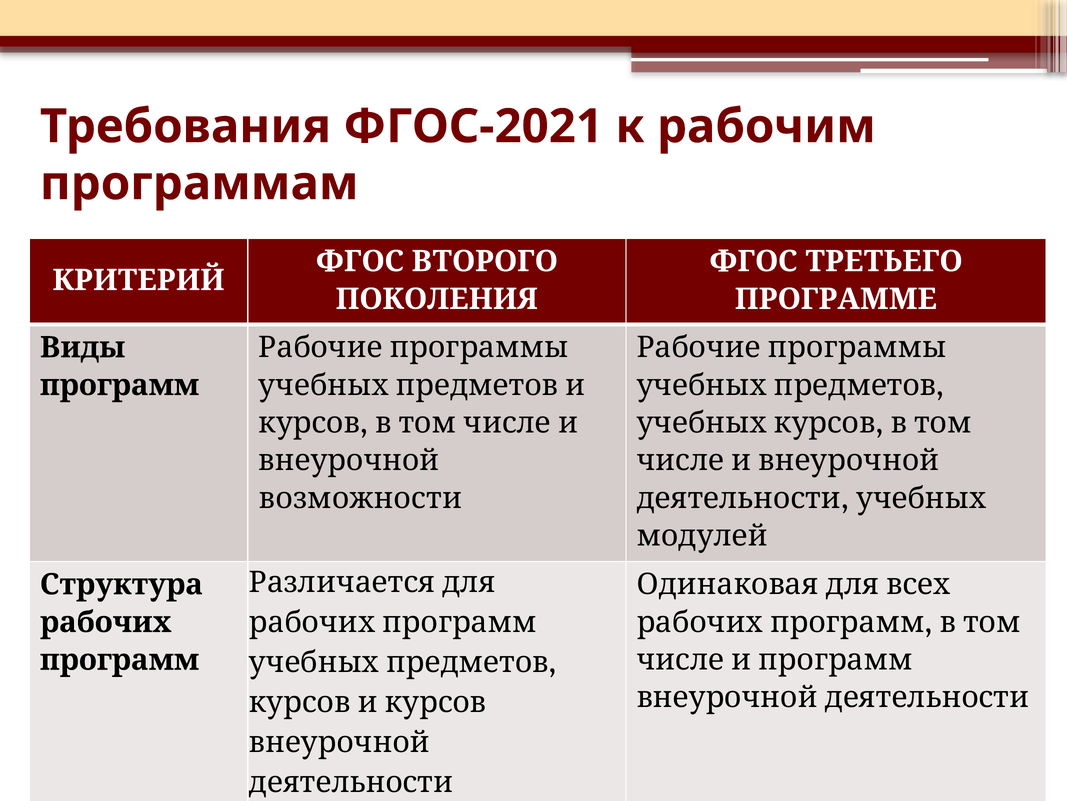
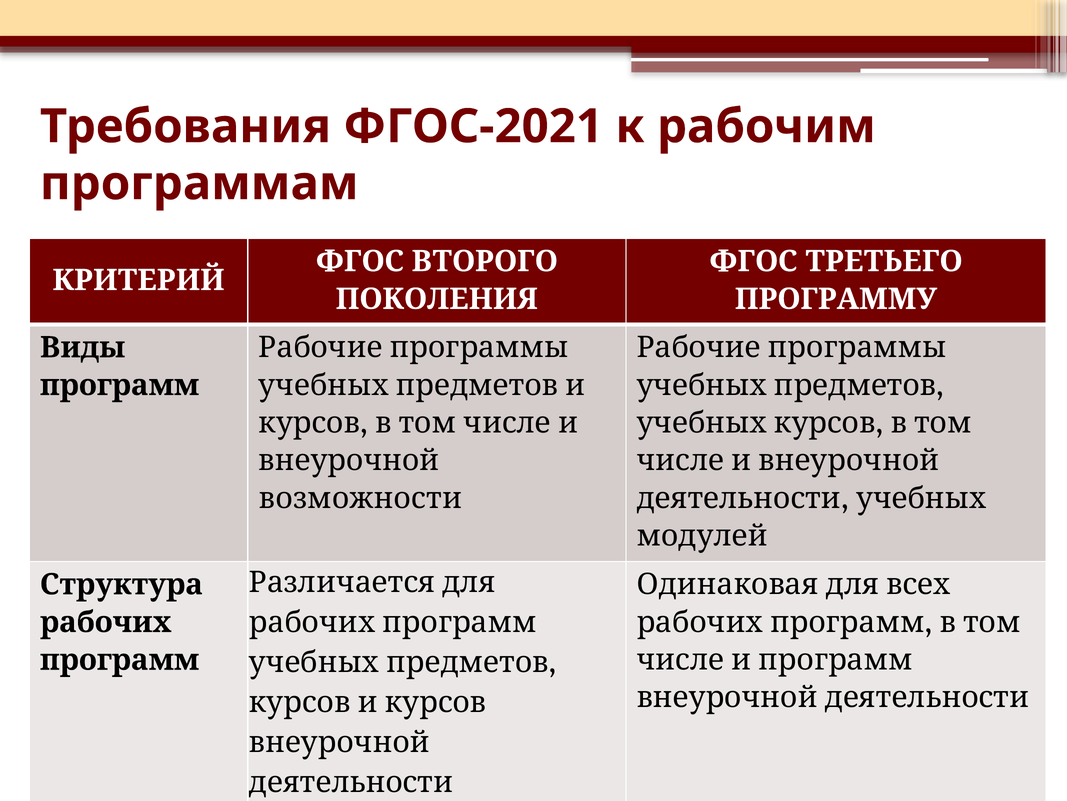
ПРОГРАММЕ: ПРОГРАММЕ -> ПРОГРАММУ (836, 299)
